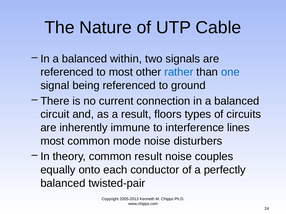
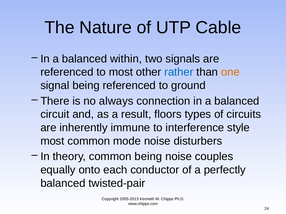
one colour: blue -> orange (230, 72)
current: current -> always (116, 101)
lines: lines -> style (238, 128)
common result: result -> being (148, 157)
